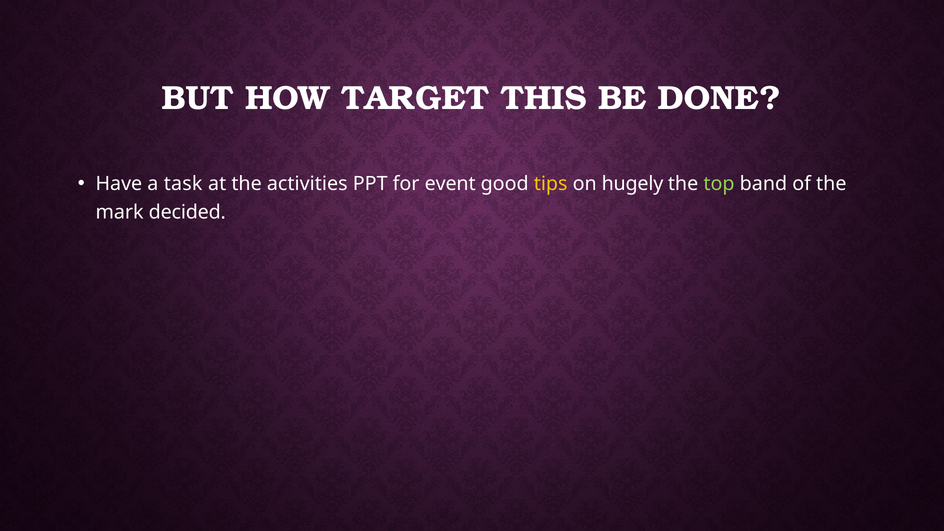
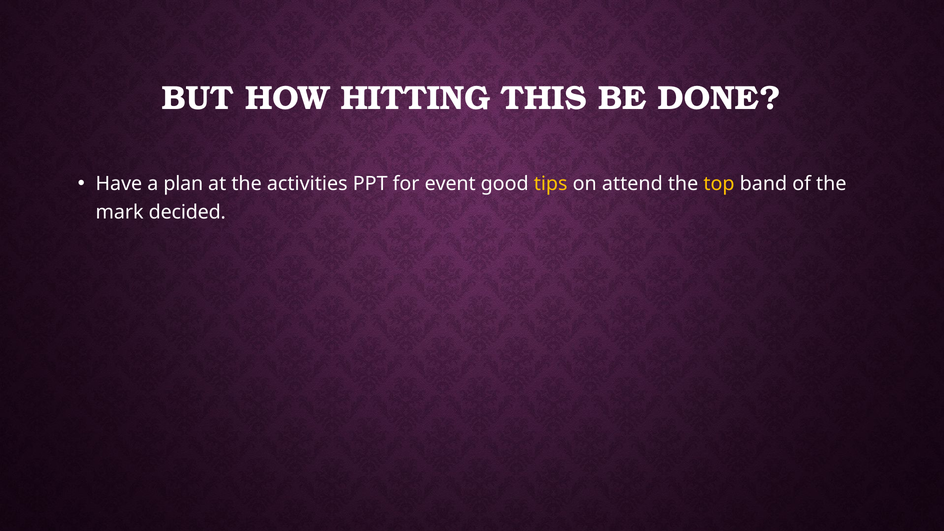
TARGET: TARGET -> HITTING (415, 98)
task: task -> plan (183, 184)
hugely: hugely -> attend (632, 184)
top colour: light green -> yellow (719, 184)
